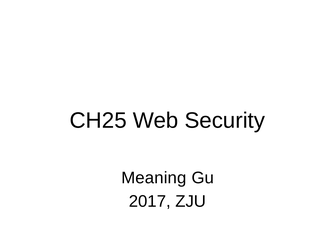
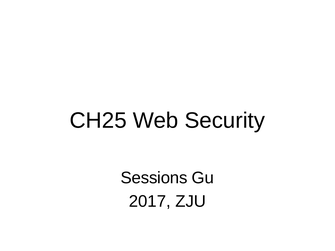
Meaning: Meaning -> Sessions (154, 178)
